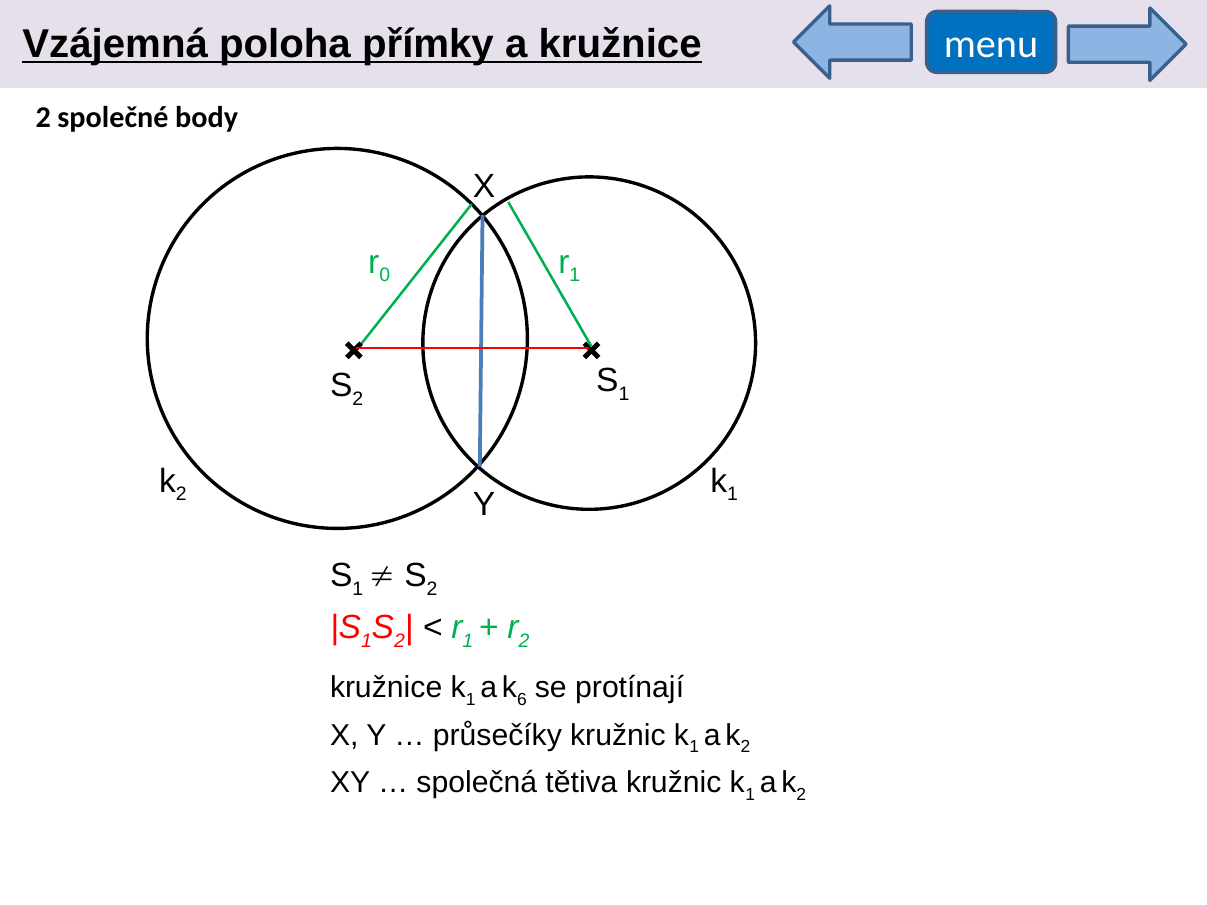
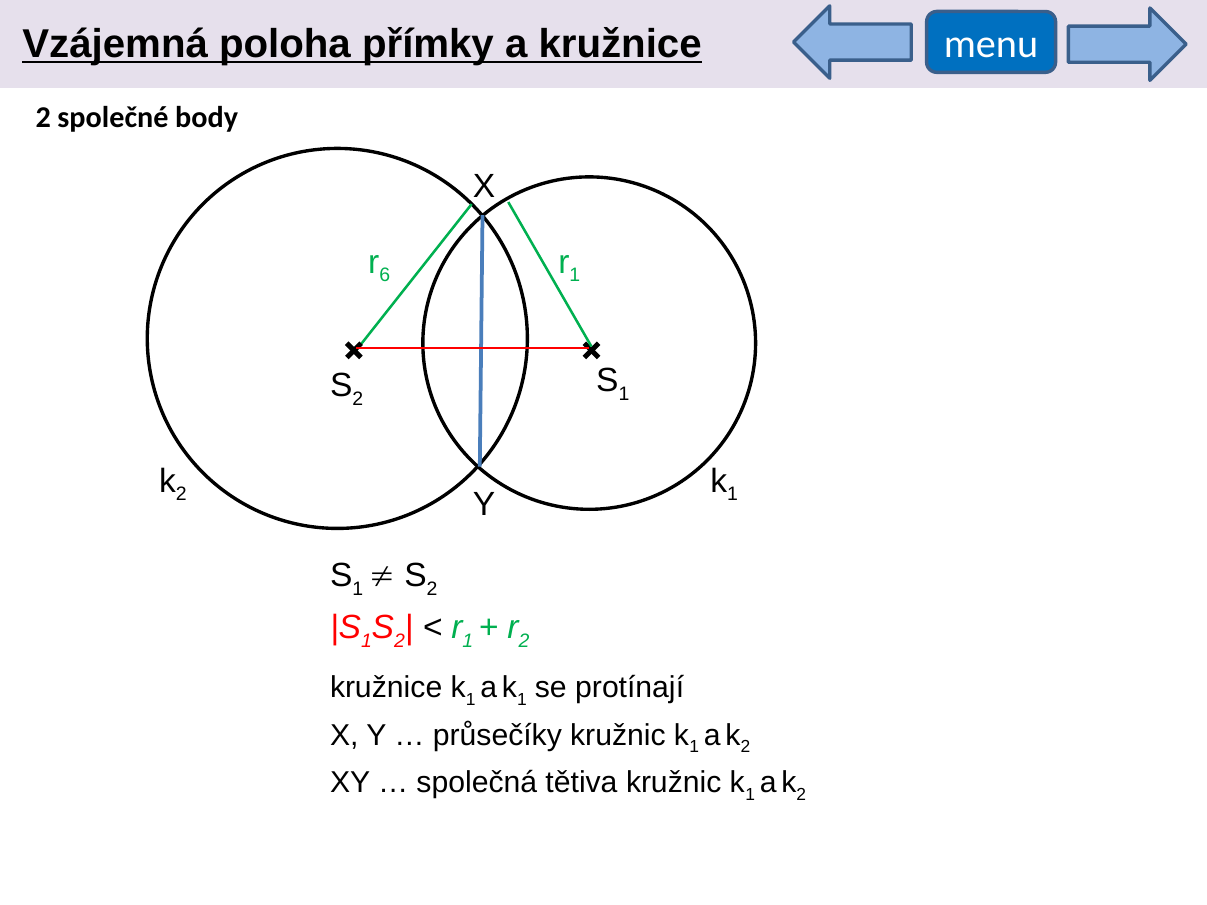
0: 0 -> 6 (385, 275)
6: 6 -> 1 (522, 700)
